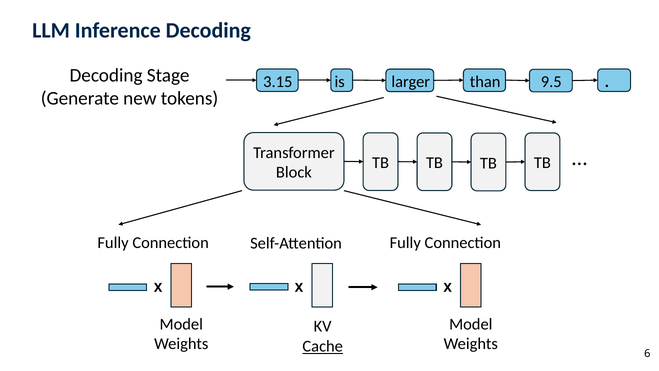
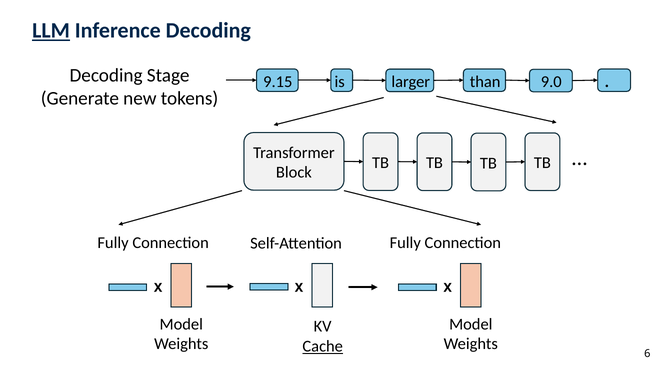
LLM underline: none -> present (51, 31)
3.15: 3.15 -> 9.15 (278, 82)
9.5: 9.5 -> 9.0 (551, 82)
